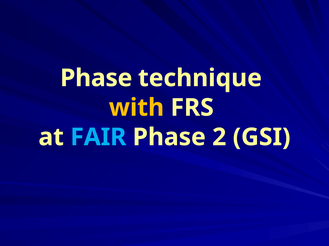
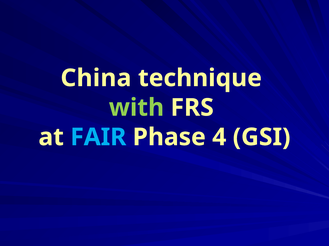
Phase: Phase -> China (96, 78)
with colour: yellow -> light green (136, 108)
2: 2 -> 4 (219, 138)
